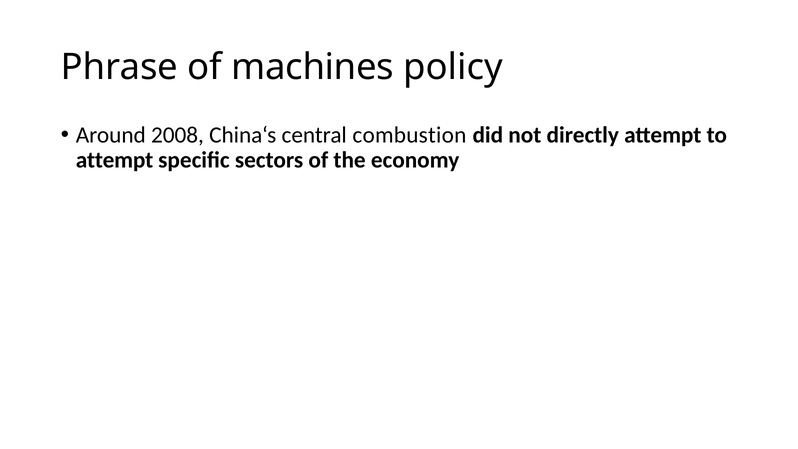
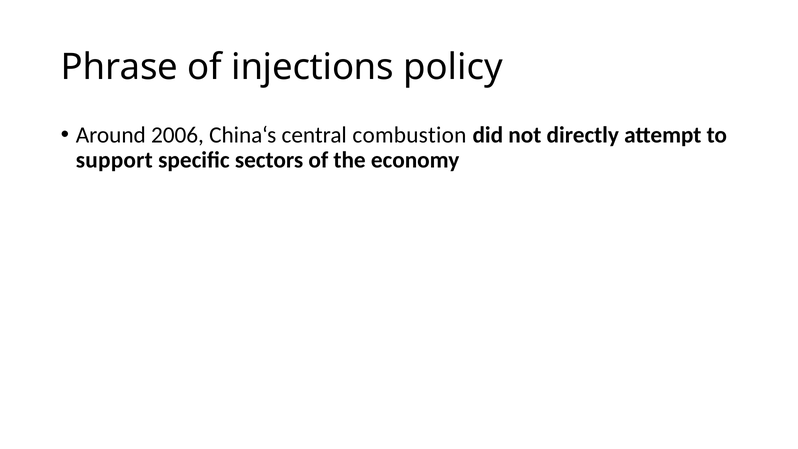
machines: machines -> injections (313, 67)
2008: 2008 -> 2006 (177, 135)
attempt: attempt -> support (114, 160)
